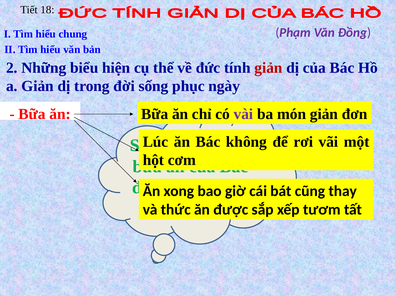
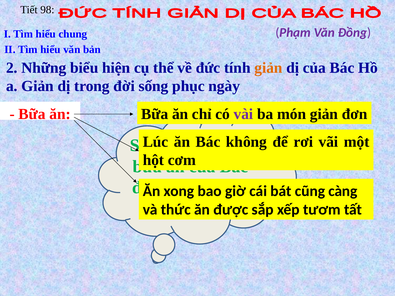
18: 18 -> 98 (47, 10)
giản colour: red -> orange (268, 68)
thay: thay -> càng (343, 191)
